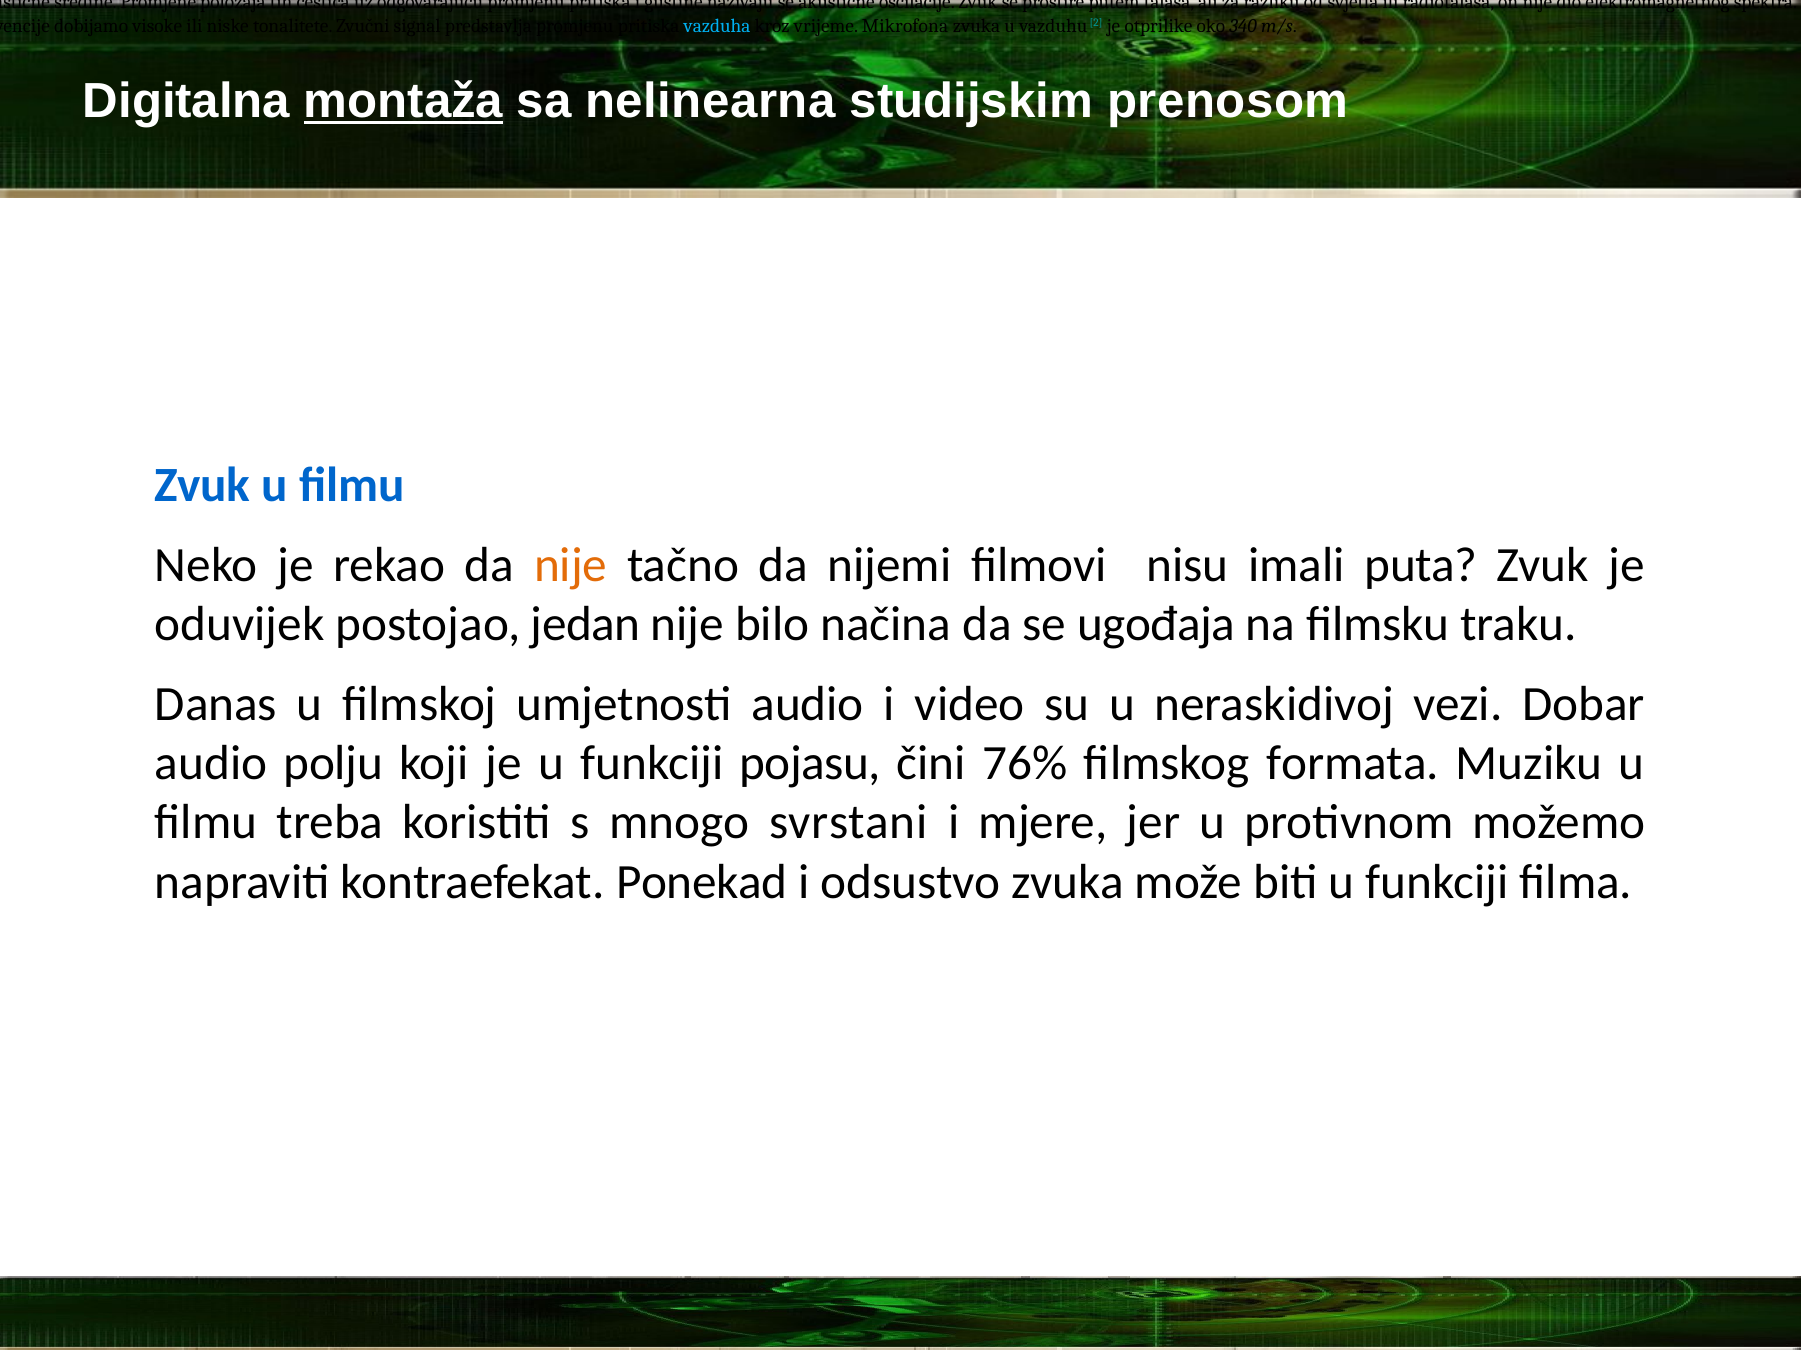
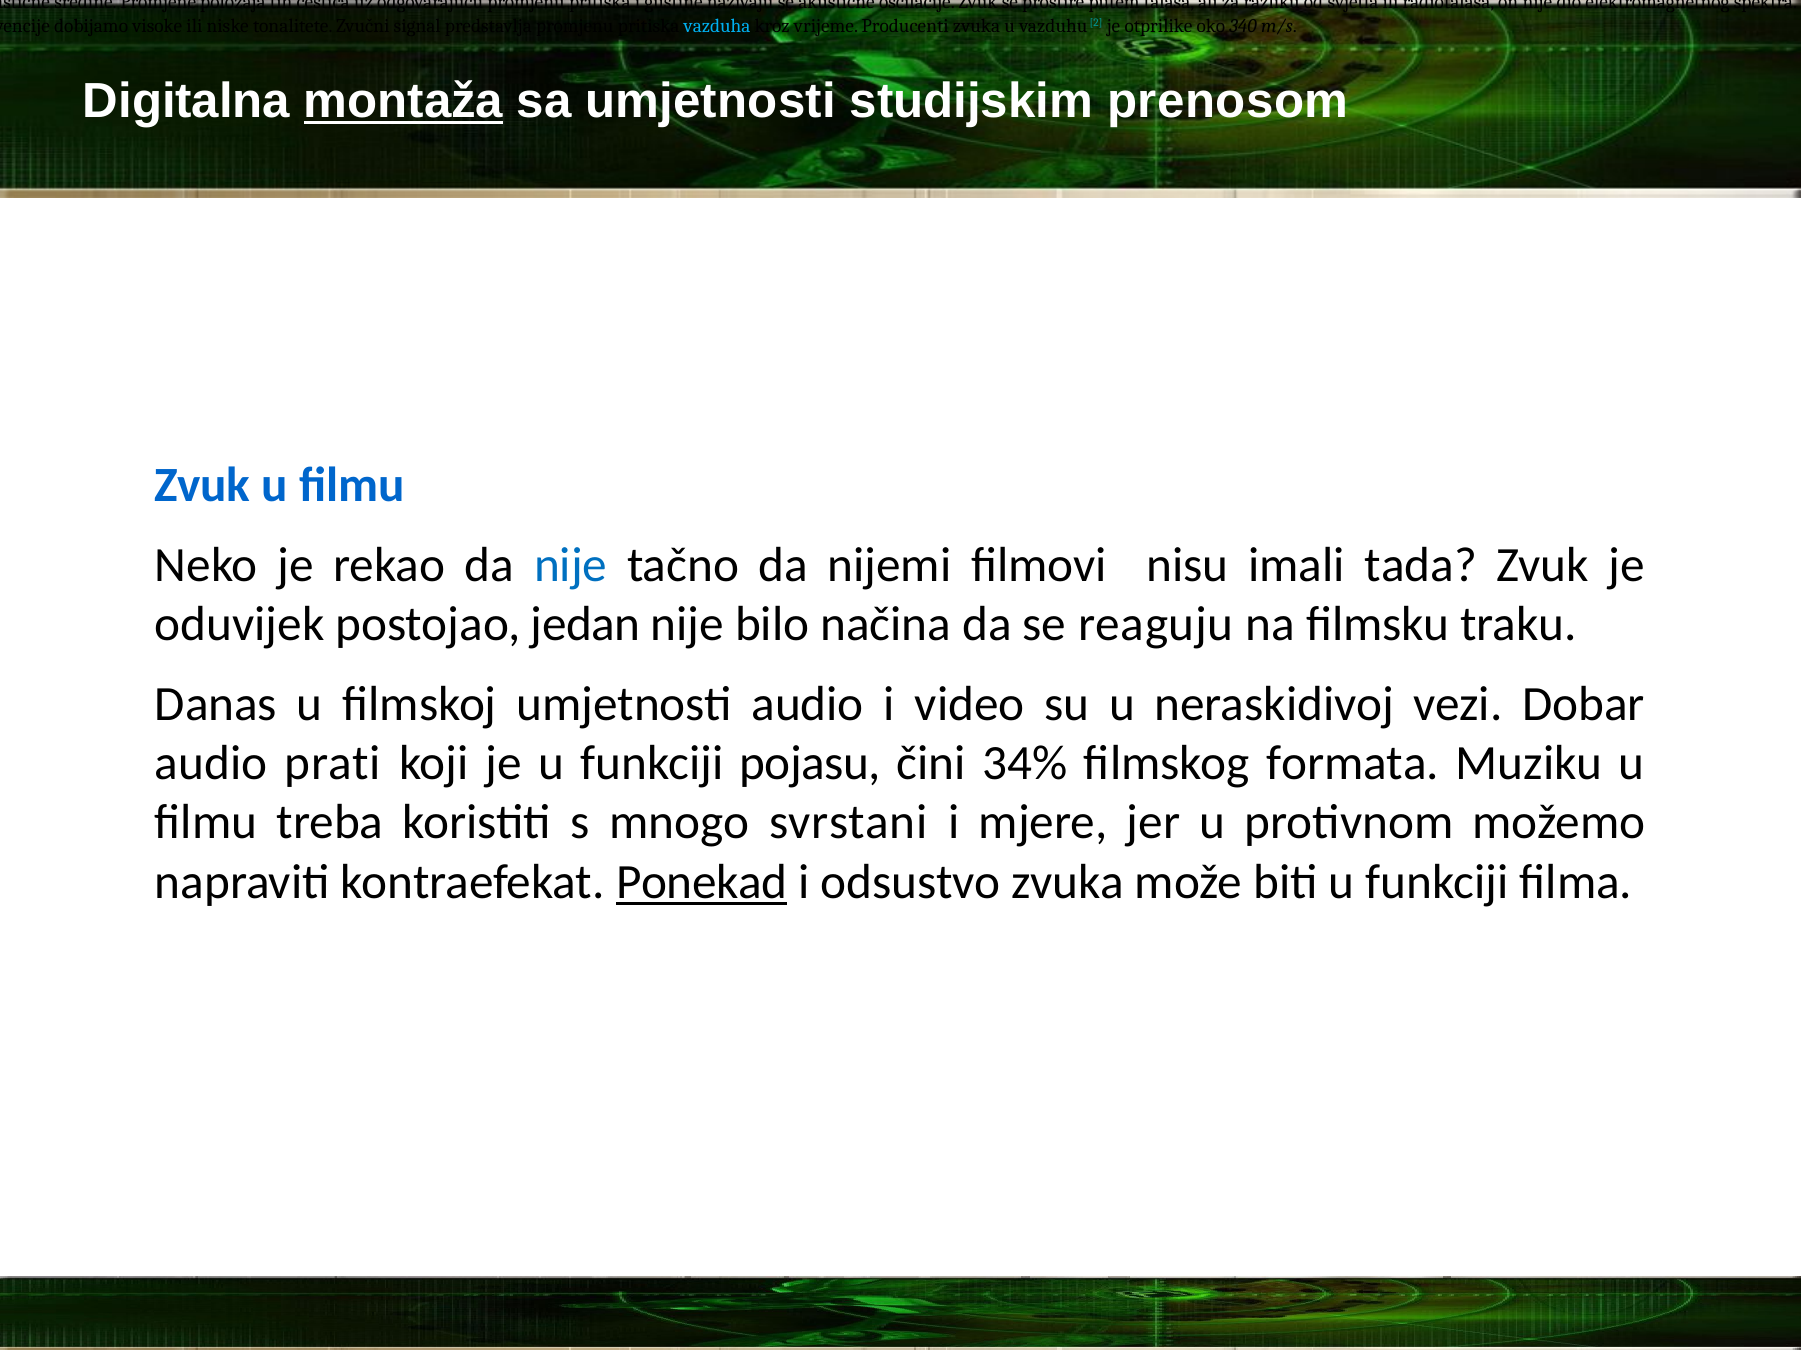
Mikrofona: Mikrofona -> Producenti (905, 26)
sa nelinearna: nelinearna -> umjetnosti (711, 102)
nije colour: orange -> blue (571, 565)
puta: puta -> tada (1421, 565)
ugođaja: ugođaja -> reaguju (1156, 624)
polju: polju -> prati (333, 764)
76%: 76% -> 34% (1025, 764)
Ponekad underline: none -> present (702, 882)
